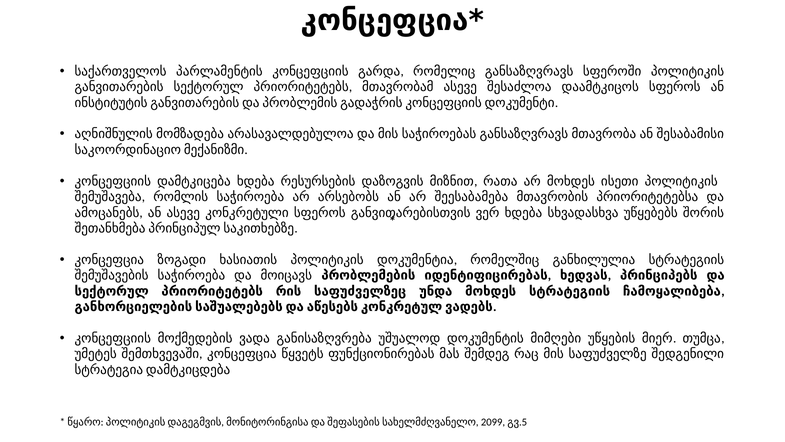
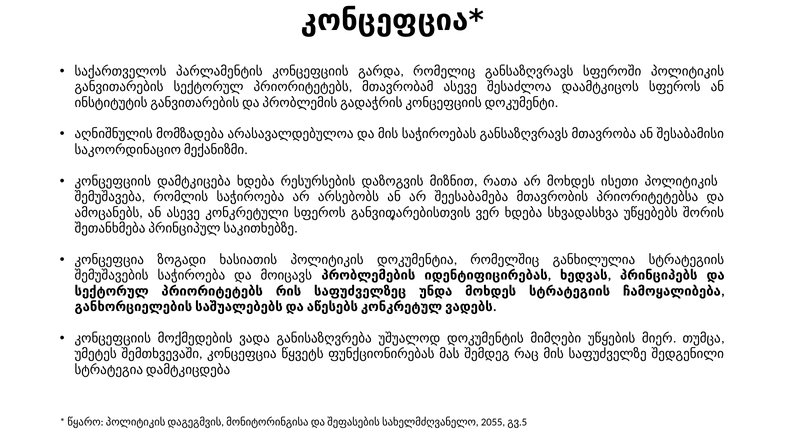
2099: 2099 -> 2055 (493, 422)
